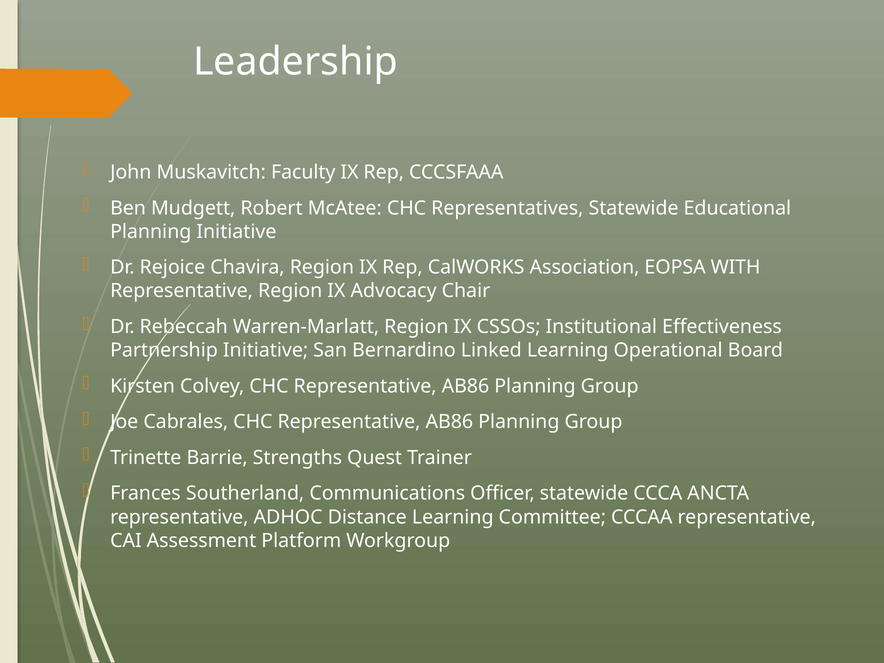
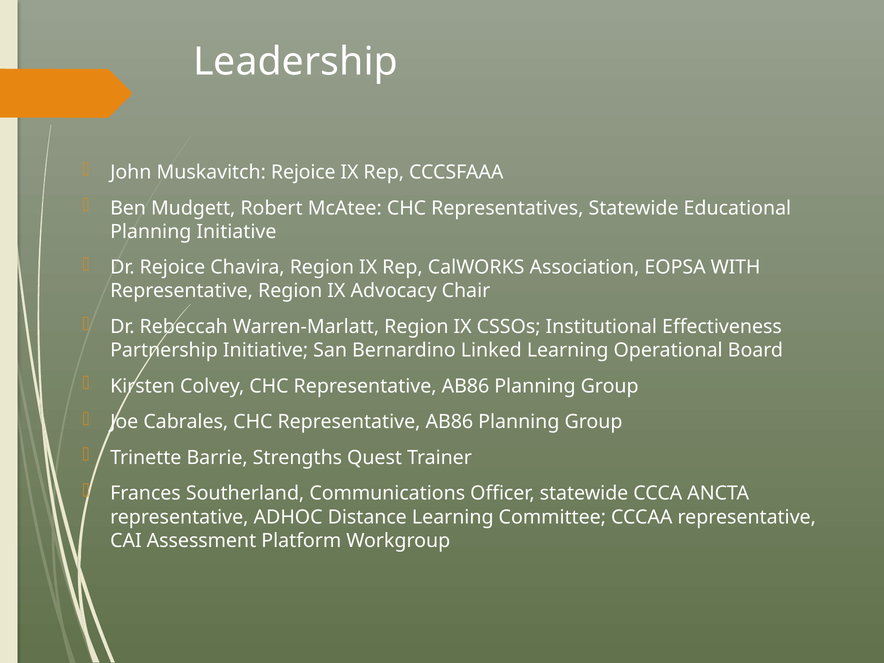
Muskavitch Faculty: Faculty -> Rejoice (303, 172)
